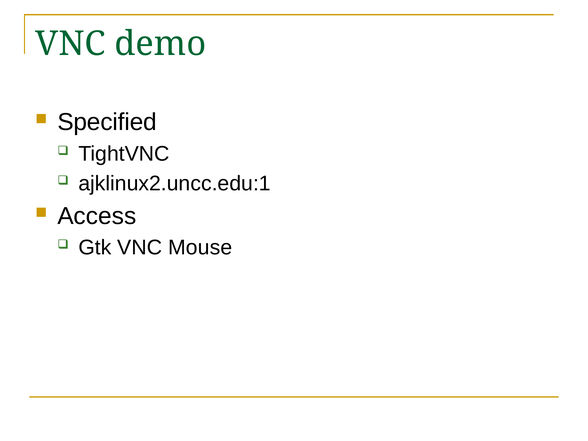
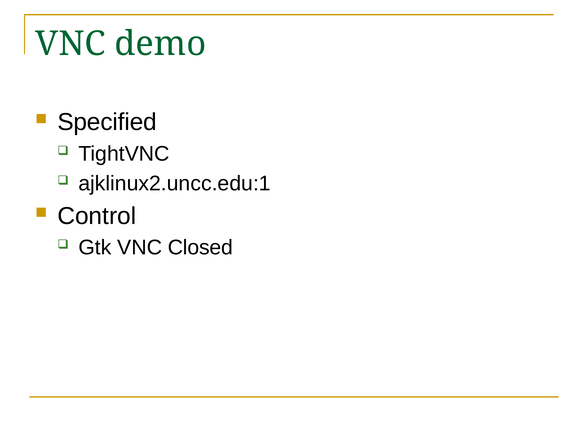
Access: Access -> Control (97, 216)
Mouse: Mouse -> Closed (200, 247)
